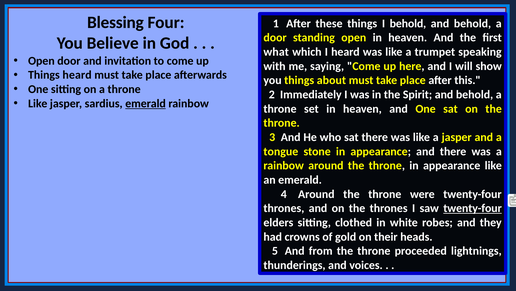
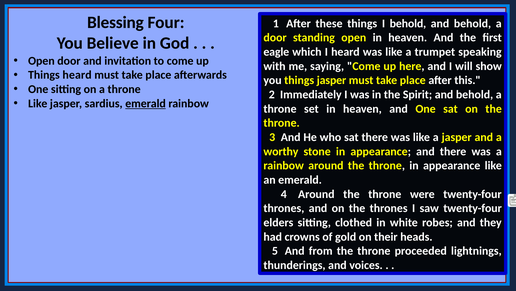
what: what -> eagle (276, 52)
things about: about -> jasper (332, 80)
tongue: tongue -> worthy (281, 151)
twenty-four underline: present -> none (473, 208)
